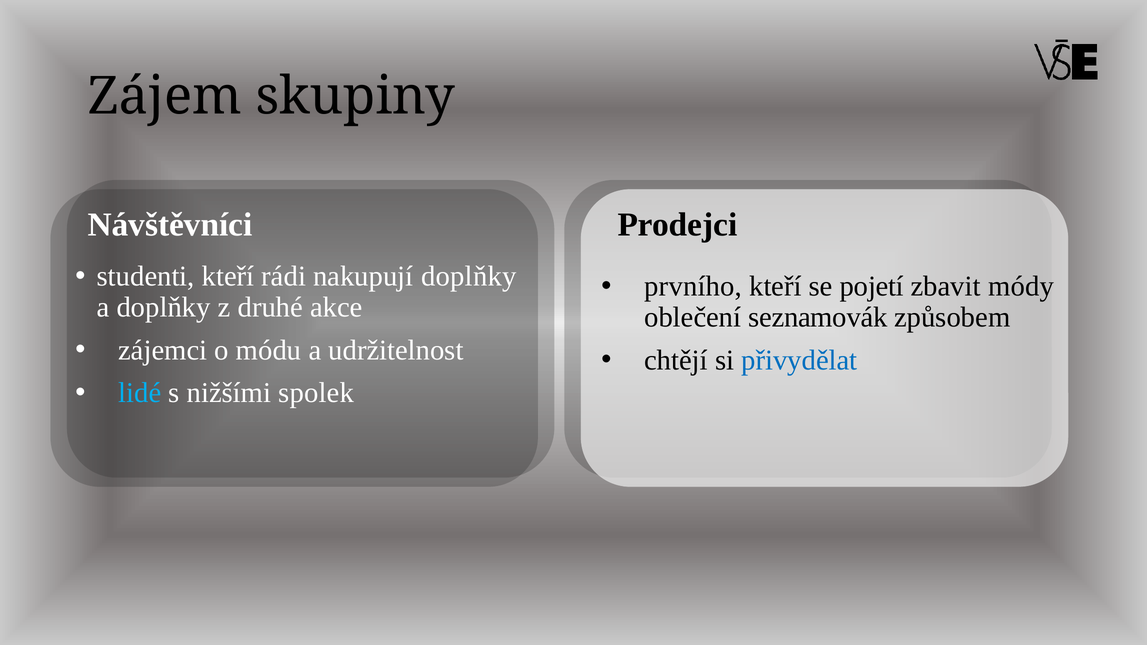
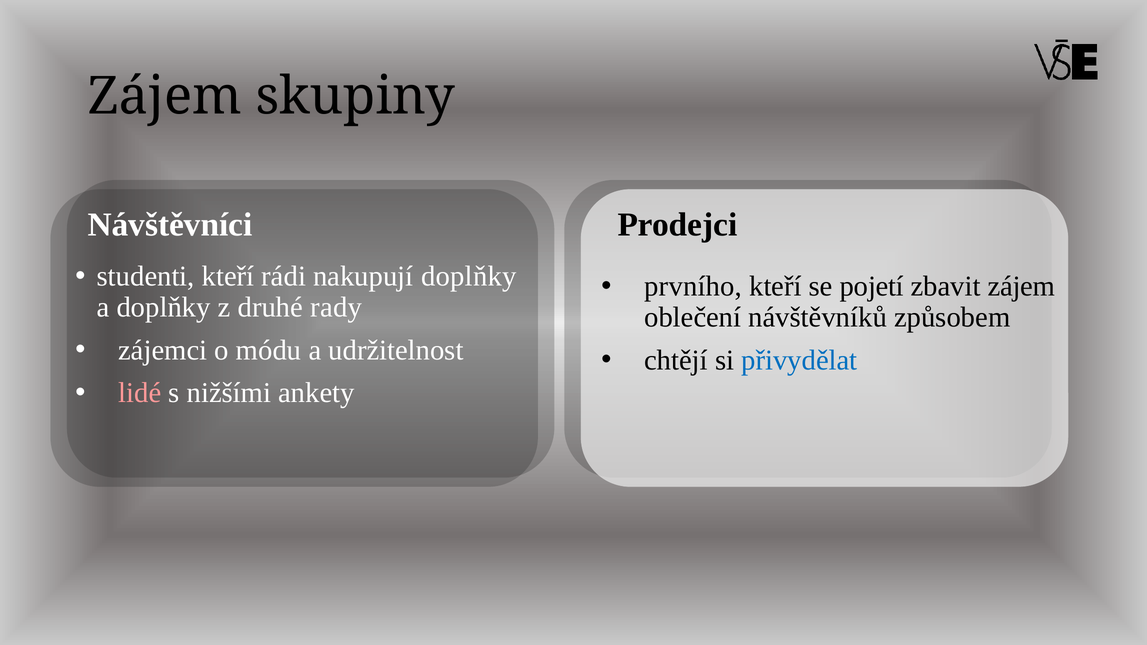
zbavit módy: módy -> zájem (1021, 286)
akce: akce -> rady (336, 307)
seznamovák: seznamovák -> návštěvníků (818, 317)
lidé colour: light blue -> pink (140, 393)
spolek: spolek -> ankety (316, 393)
